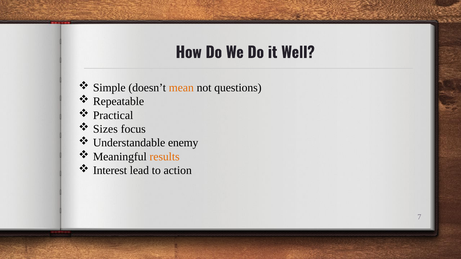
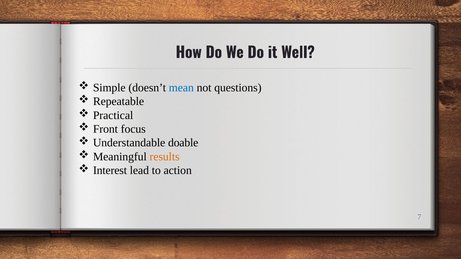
mean colour: orange -> blue (181, 88)
Sizes: Sizes -> Front (105, 129)
enemy: enemy -> doable (183, 143)
